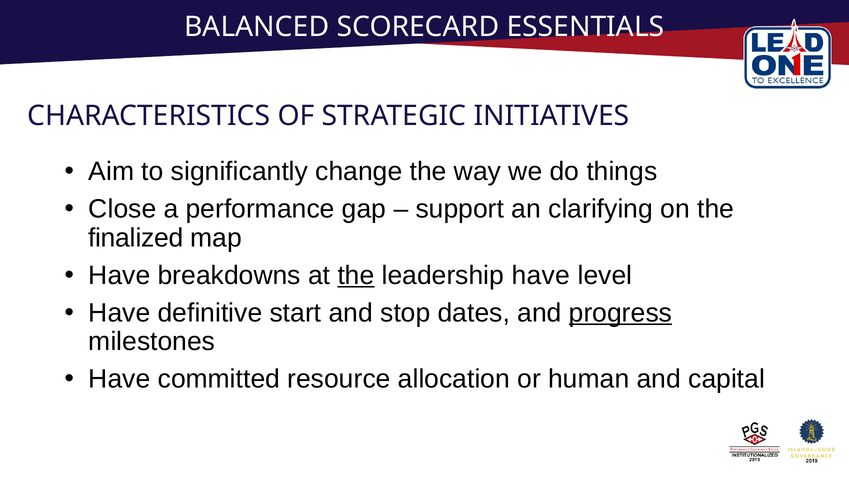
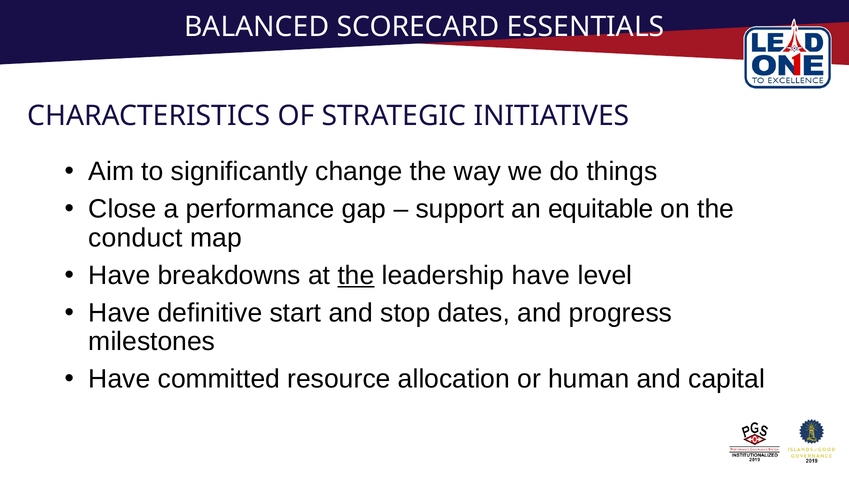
clarifying: clarifying -> equitable (601, 209)
finalized: finalized -> conduct (136, 238)
progress underline: present -> none (620, 313)
